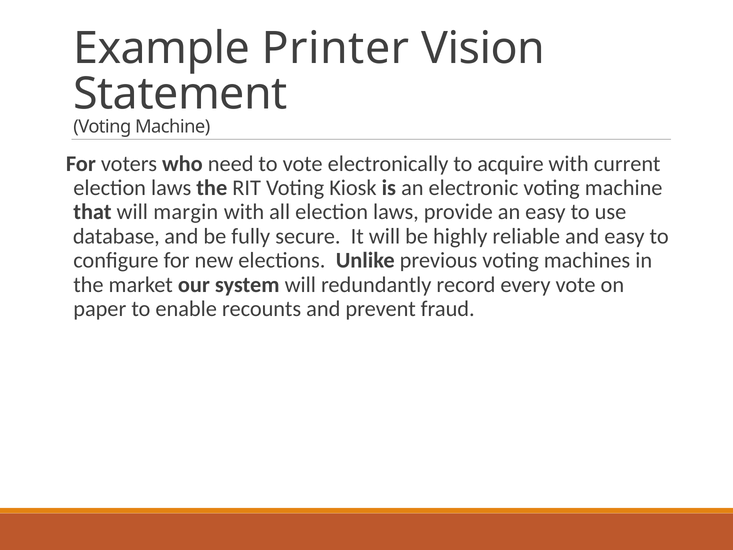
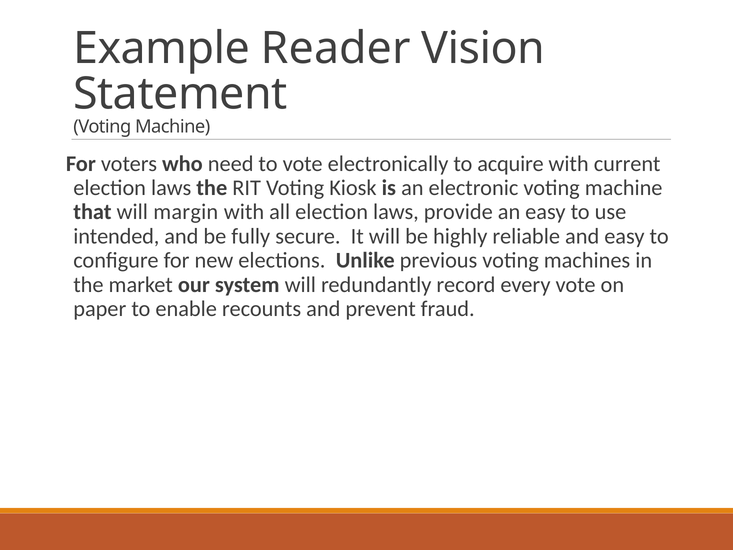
Printer: Printer -> Reader (336, 48)
database: database -> intended (116, 236)
